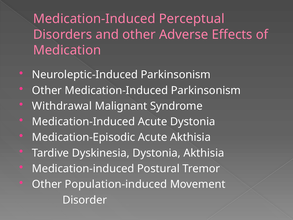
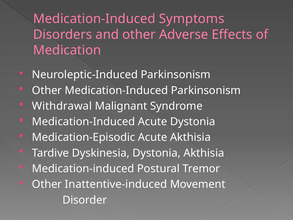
Perceptual: Perceptual -> Symptoms (192, 19)
Population-induced: Population-induced -> Inattentive-induced (116, 184)
